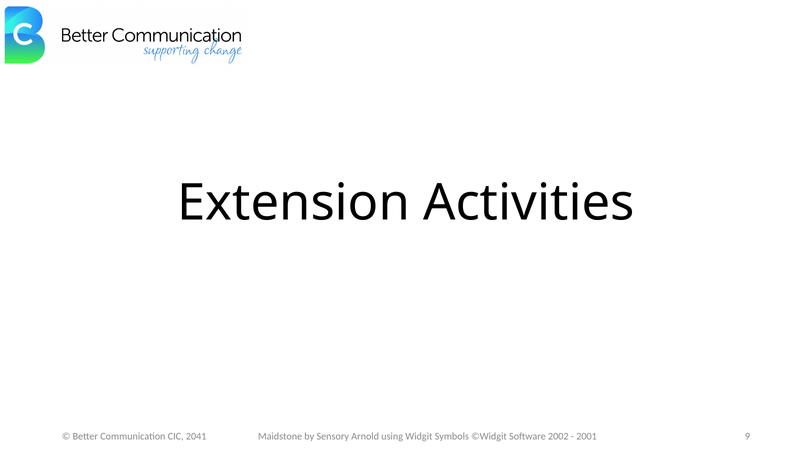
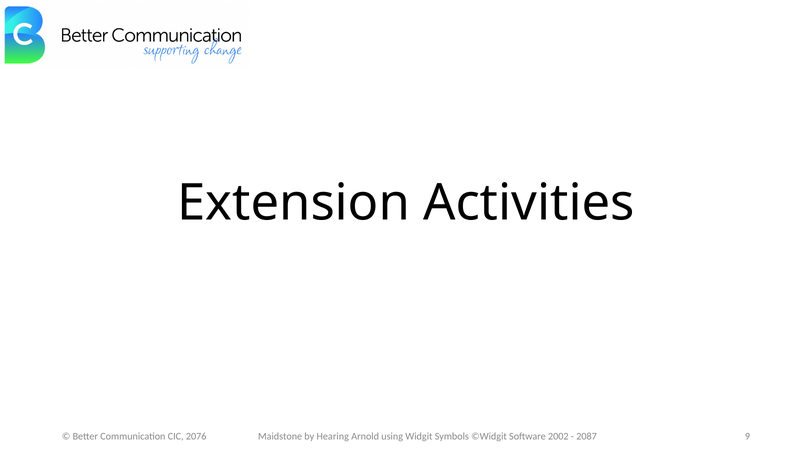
2041: 2041 -> 2076 (196, 436)
Sensory: Sensory -> Hearing (333, 436)
2001: 2001 -> 2087 (587, 436)
